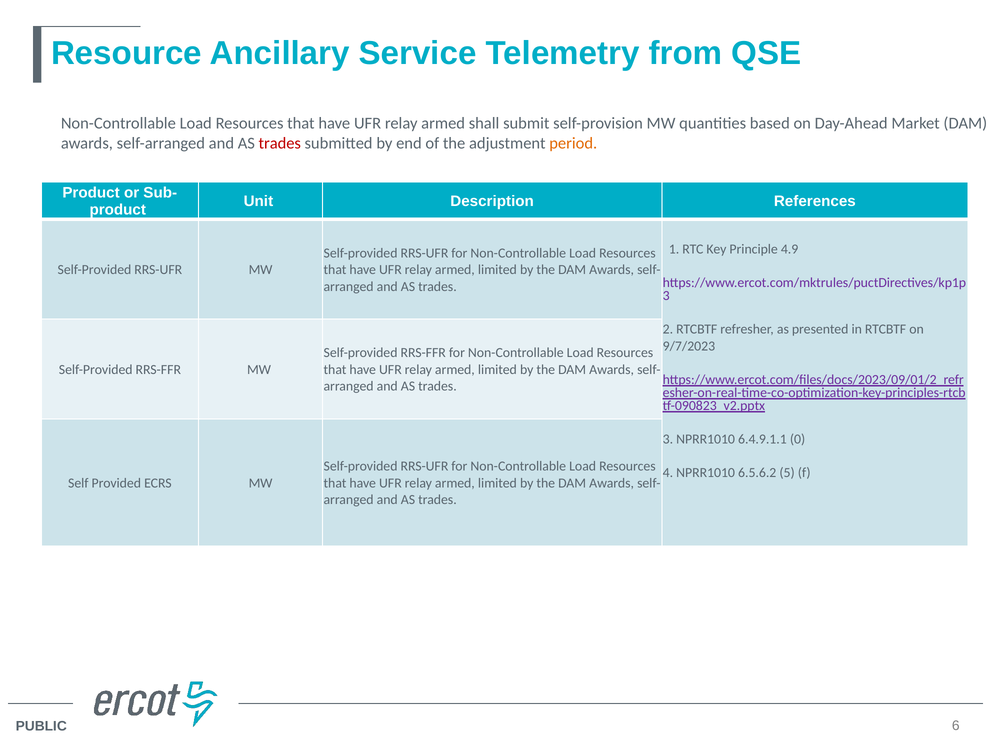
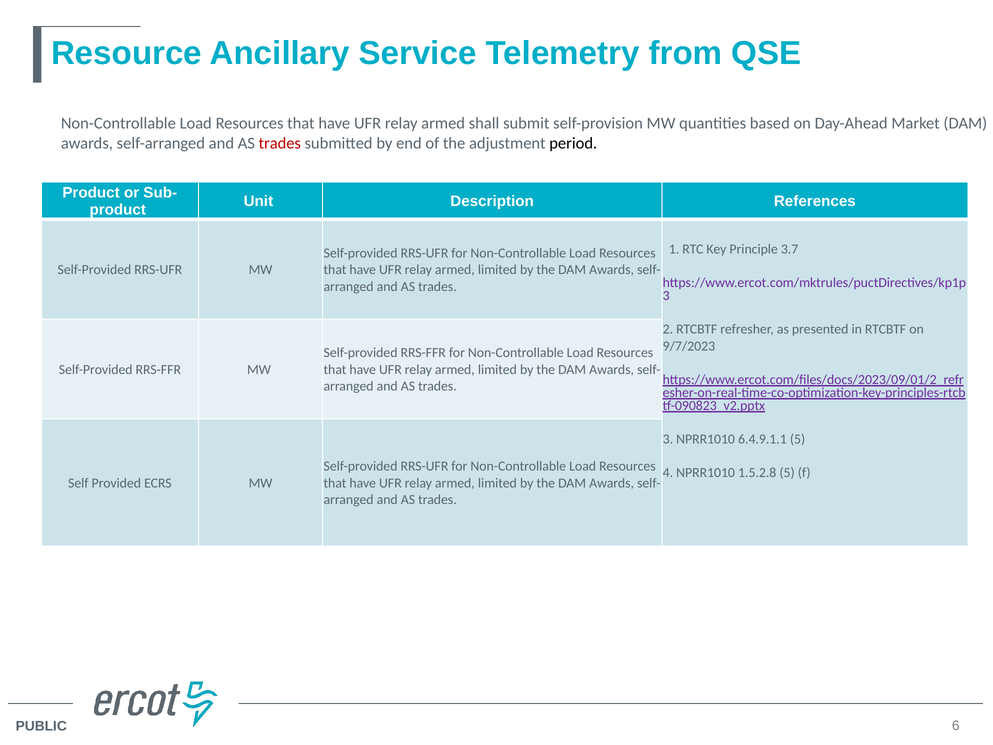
period colour: orange -> black (573, 143)
4.9: 4.9 -> 3.7 (790, 249)
6.4.9.1.1 0: 0 -> 5 (798, 439)
6.5.6.2: 6.5.6.2 -> 1.5.2.8 (757, 473)
